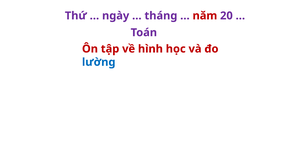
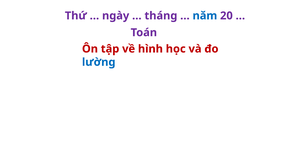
năm colour: red -> blue (205, 16)
